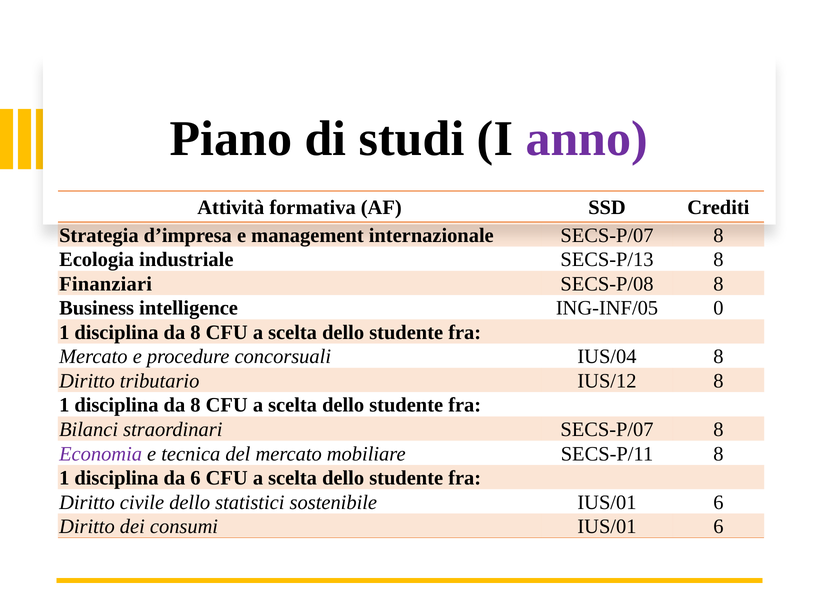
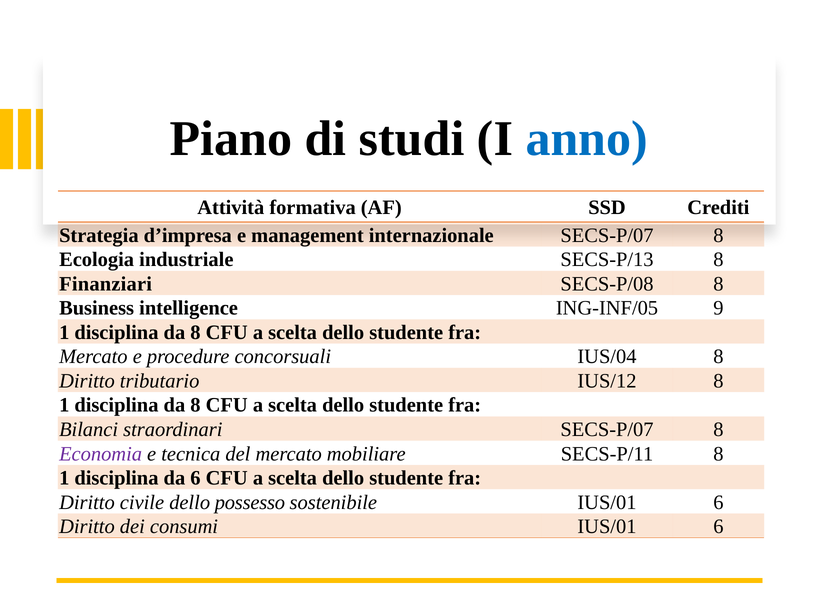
anno colour: purple -> blue (587, 139)
0: 0 -> 9 (718, 308)
statistici: statistici -> possesso (250, 503)
